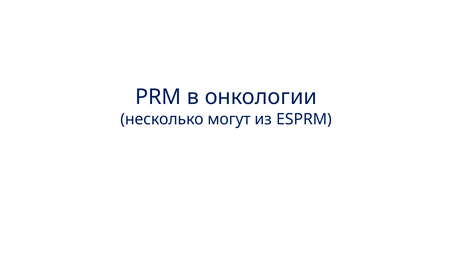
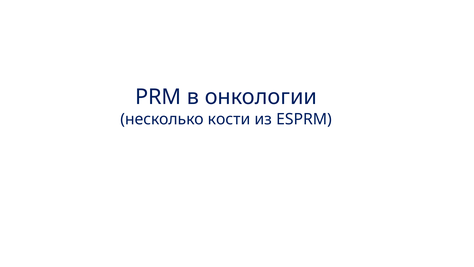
могут: могут -> кости (229, 119)
